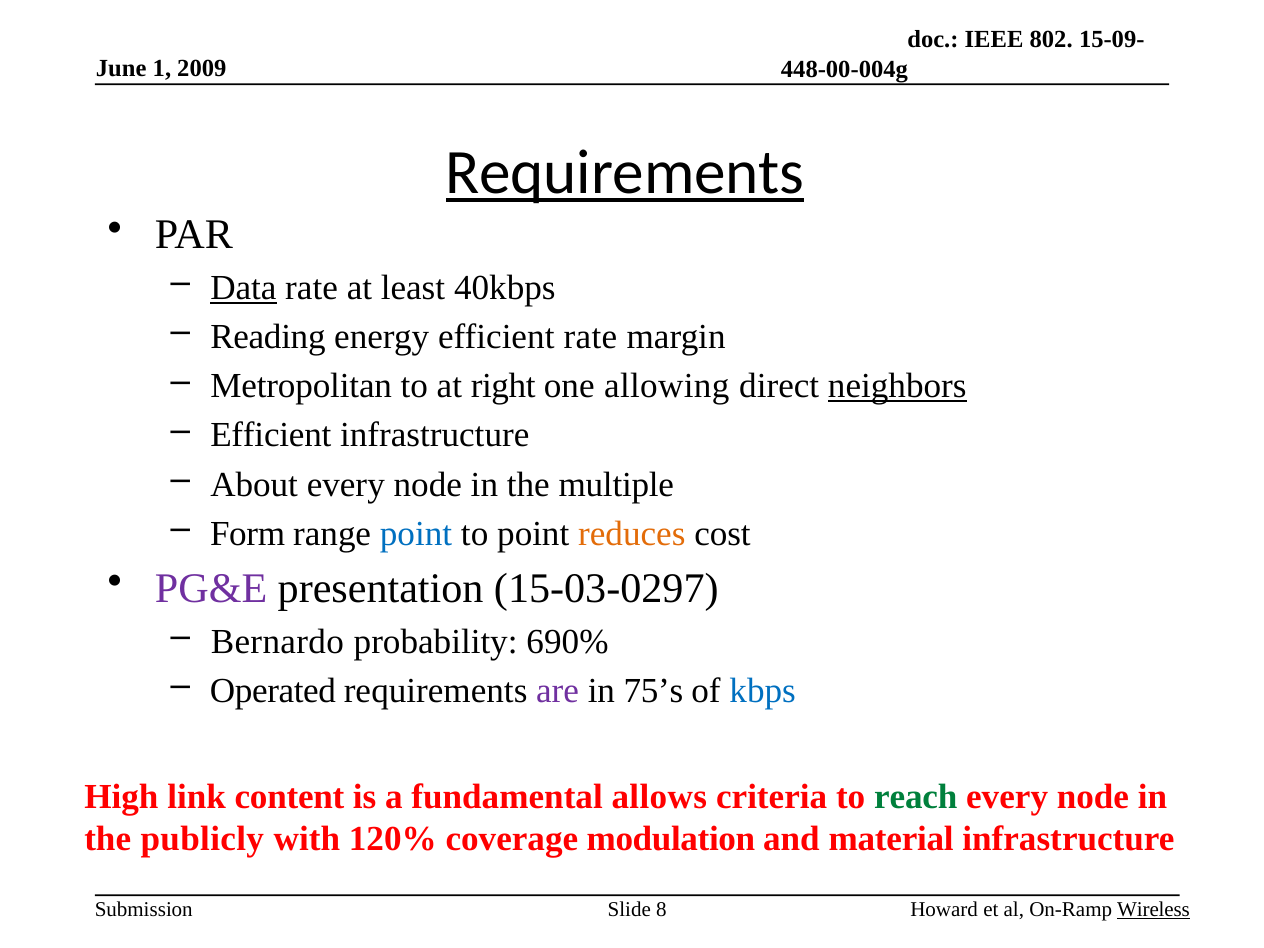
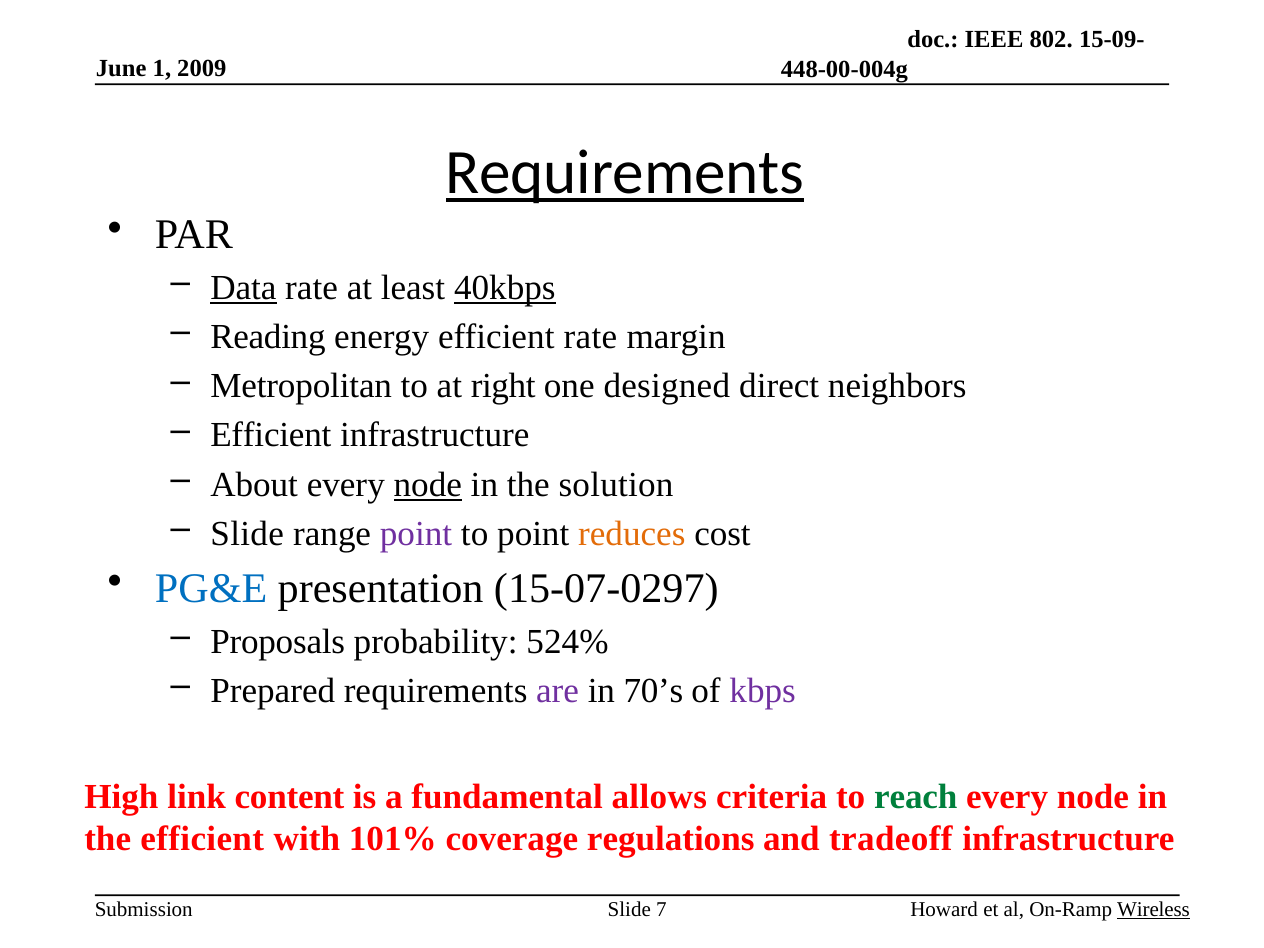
40kbps underline: none -> present (505, 288)
allowing: allowing -> designed (667, 386)
neighbors underline: present -> none (897, 386)
node underline: none -> present (428, 485)
multiple: multiple -> solution (616, 485)
Form: Form -> Slide (247, 534)
point colour: blue -> purple (416, 534)
PG&E colour: purple -> blue (211, 589)
15-03-0297: 15-03-0297 -> 15-07-0297 (606, 589)
Bernardo: Bernardo -> Proposals (278, 642)
690%: 690% -> 524% (567, 642)
Operated: Operated -> Prepared (273, 691)
75’s: 75’s -> 70’s (653, 691)
kbps colour: blue -> purple (763, 691)
the publicly: publicly -> efficient (202, 839)
120%: 120% -> 101% (393, 839)
modulation: modulation -> regulations (671, 839)
material: material -> tradeoff (891, 839)
8: 8 -> 7 (661, 909)
